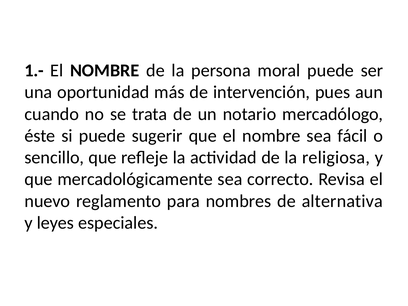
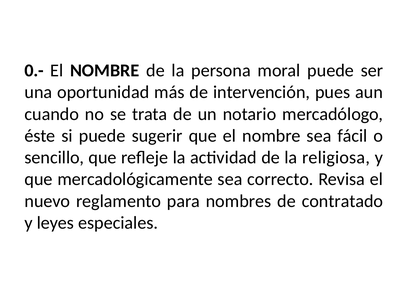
1.-: 1.- -> 0.- (34, 70)
alternativa: alternativa -> contratado (342, 201)
